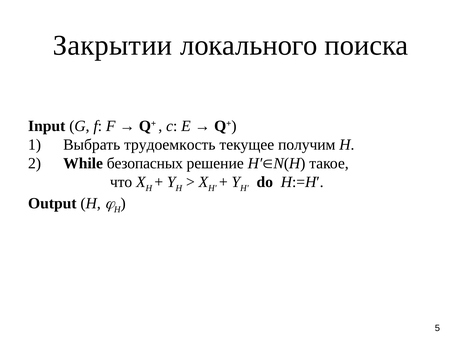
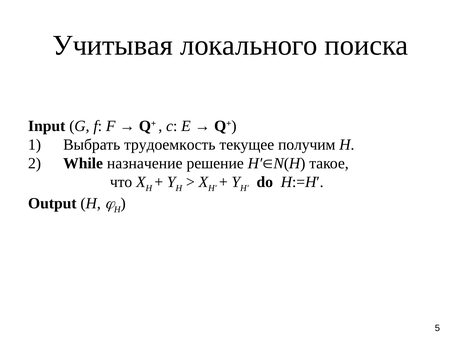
Закрытии: Закрытии -> Учитывая (113, 45)
безопасных: безопасных -> назначение (145, 163)
